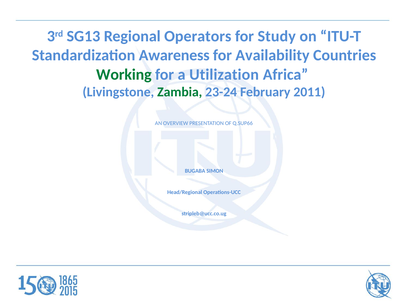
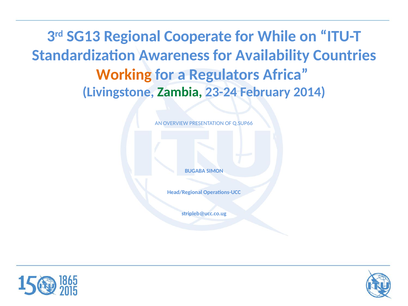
Operators: Operators -> Cooperate (198, 36)
Study: Study -> While (277, 36)
Working colour: green -> orange (124, 74)
Utilization: Utilization -> Regulators (224, 74)
2011: 2011 -> 2014 (309, 92)
